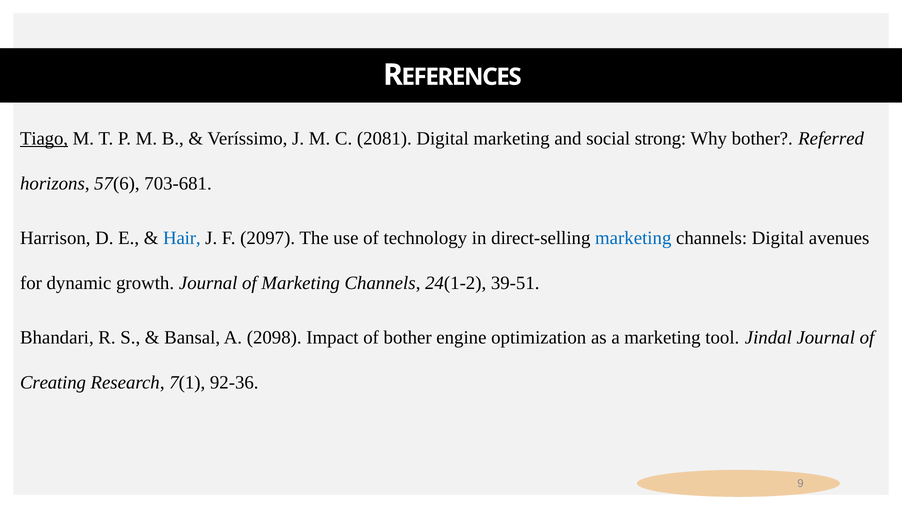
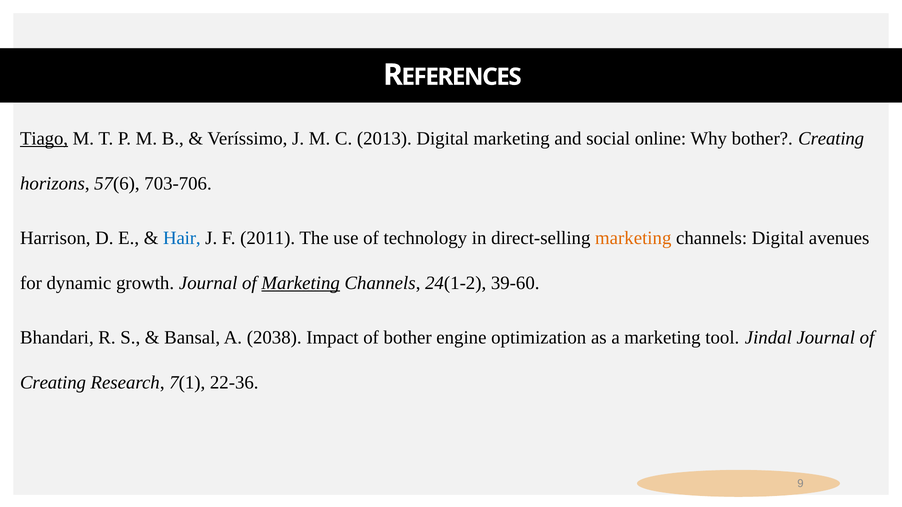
2081: 2081 -> 2013 (384, 138)
strong: strong -> online (660, 138)
bother Referred: Referred -> Creating (831, 138)
703-681: 703-681 -> 703-706 (178, 184)
2097: 2097 -> 2011 (268, 238)
marketing colour: blue -> orange (633, 238)
Marketing underline: none -> present (301, 283)
39-51: 39-51 -> 39-60 (515, 283)
2098: 2098 -> 2038 (274, 338)
92-36: 92-36 -> 22-36 (234, 383)
